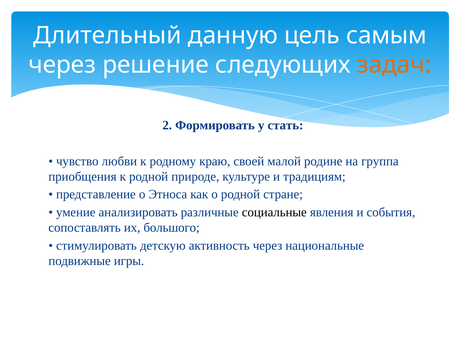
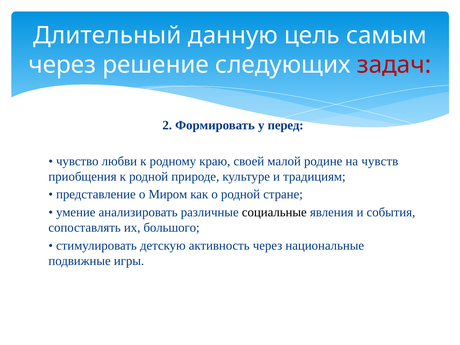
задач colour: orange -> red (394, 65)
стать: стать -> перед (286, 125)
группа: группа -> чувств (380, 161)
Этноса: Этноса -> Миром (168, 194)
